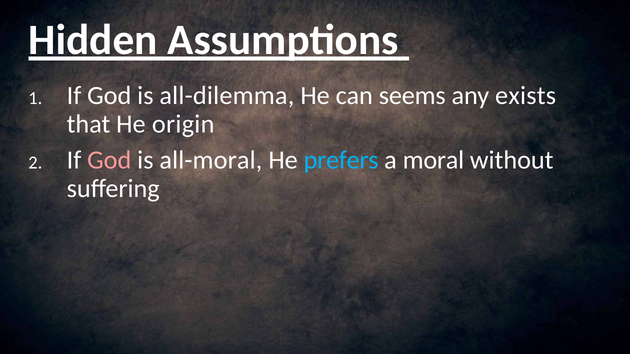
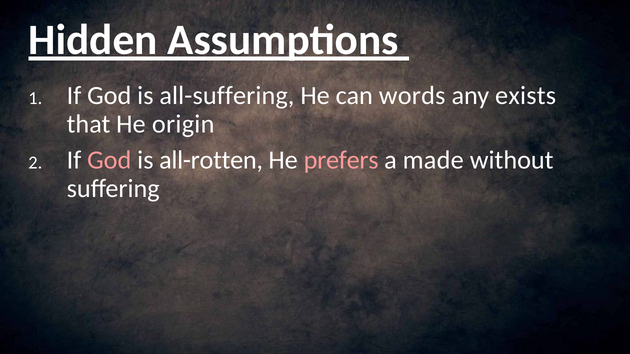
all-dilemma: all-dilemma -> all-suffering (227, 96)
seems: seems -> words (412, 96)
all-moral: all-moral -> all-rotten (211, 160)
prefers colour: light blue -> pink (341, 160)
moral: moral -> made (433, 160)
